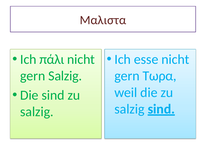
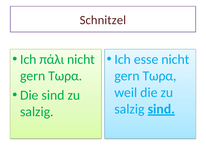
Μαλιστα: Μαλιστα -> Schnitzel (103, 20)
Salzig: Salzig -> Τωρα (65, 76)
